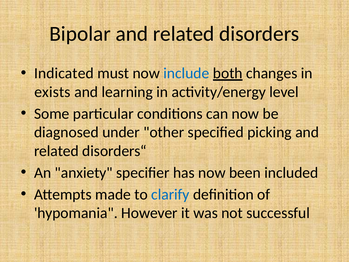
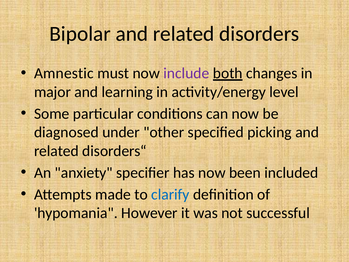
Indicated: Indicated -> Amnestic (64, 73)
include colour: blue -> purple (186, 73)
exists: exists -> major (52, 92)
